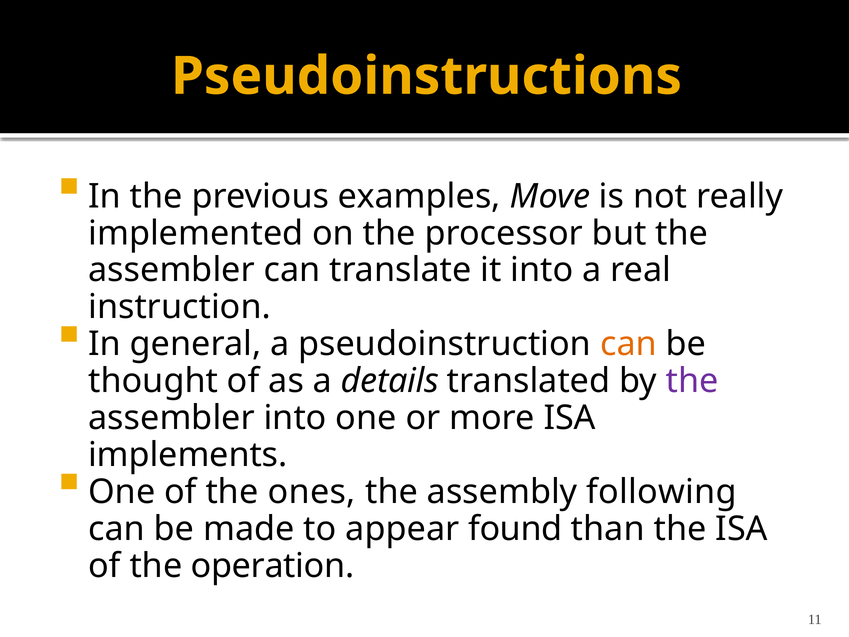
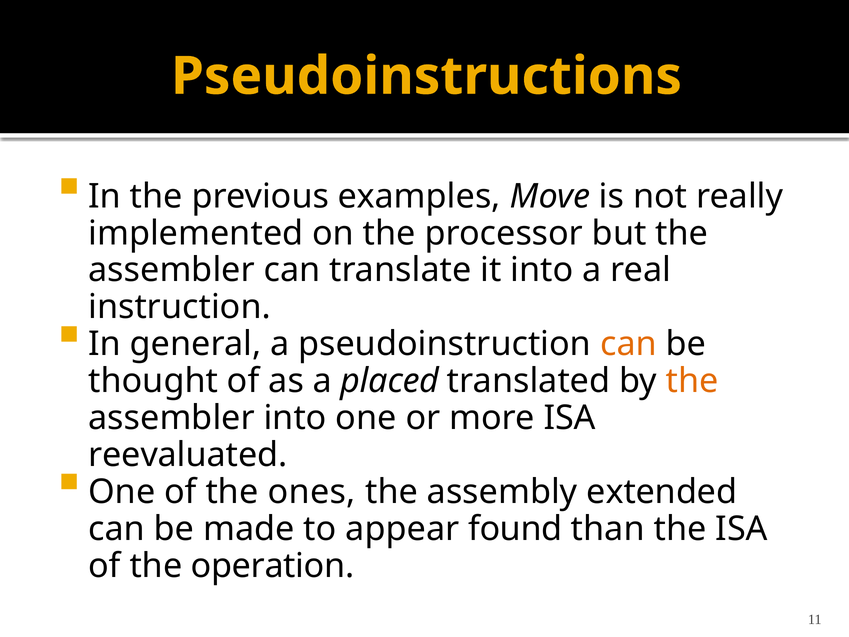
details: details -> placed (390, 381)
the colour: purple -> orange (692, 381)
implements: implements -> reevaluated (188, 455)
following: following -> extended (662, 492)
